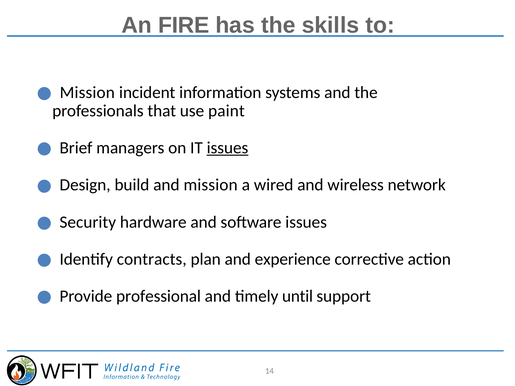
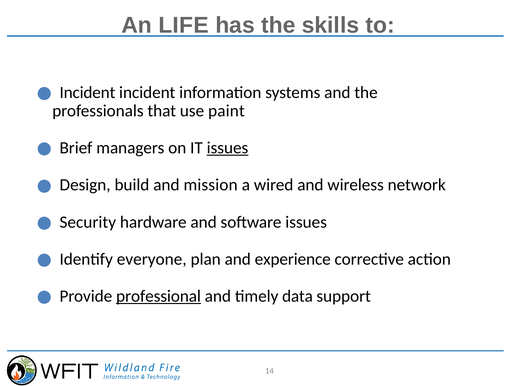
FIRE: FIRE -> LIFE (183, 25)
Mission: Mission -> Incident (87, 92)
contracts: contracts -> everyone (152, 259)
professional underline: none -> present (159, 296)
until: until -> data (297, 296)
